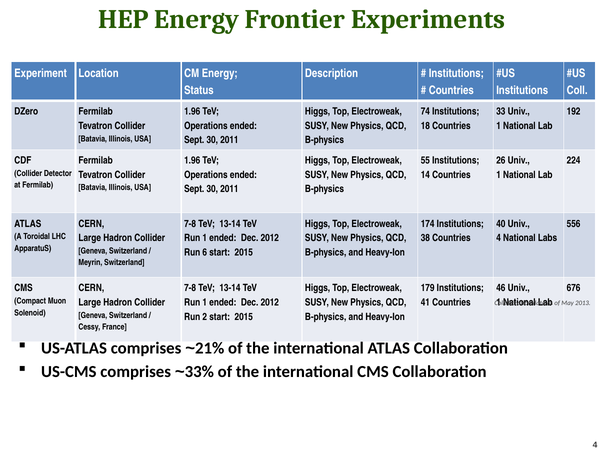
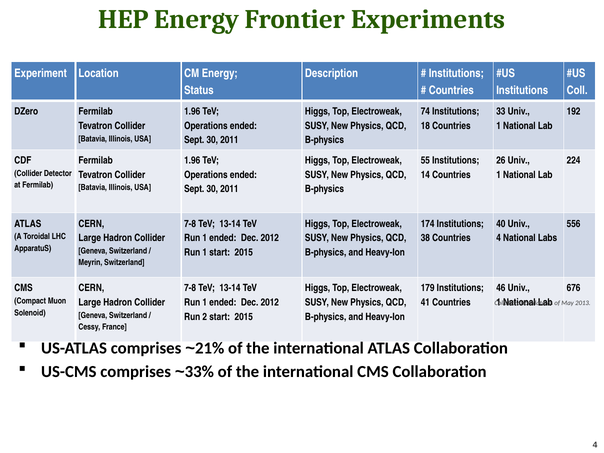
6: 6 -> 1 (205, 252)
